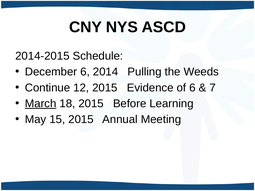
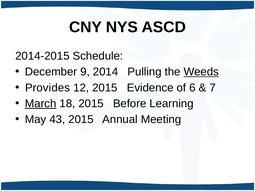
December 6: 6 -> 9 (85, 72)
Weeds underline: none -> present (201, 72)
Continue: Continue -> Provides (47, 88)
15: 15 -> 43 (57, 120)
